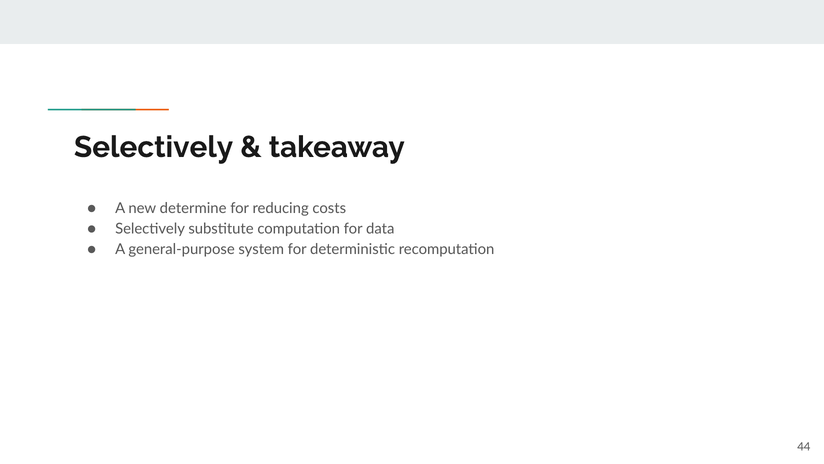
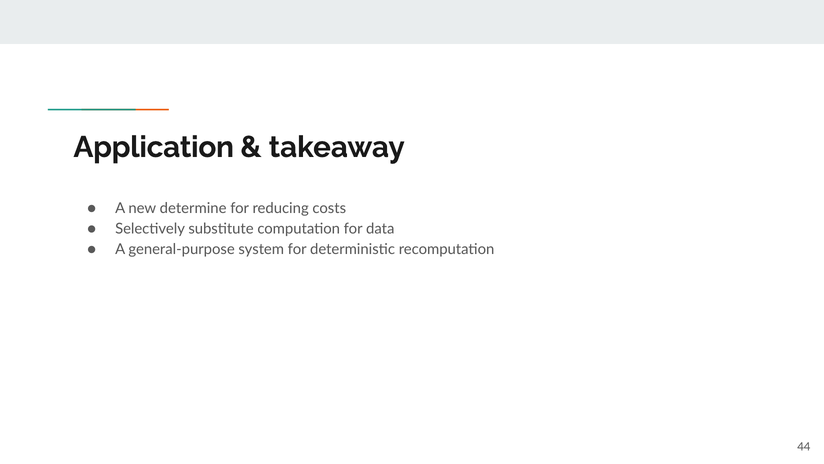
Selectively: Selectively -> Application (154, 147)
